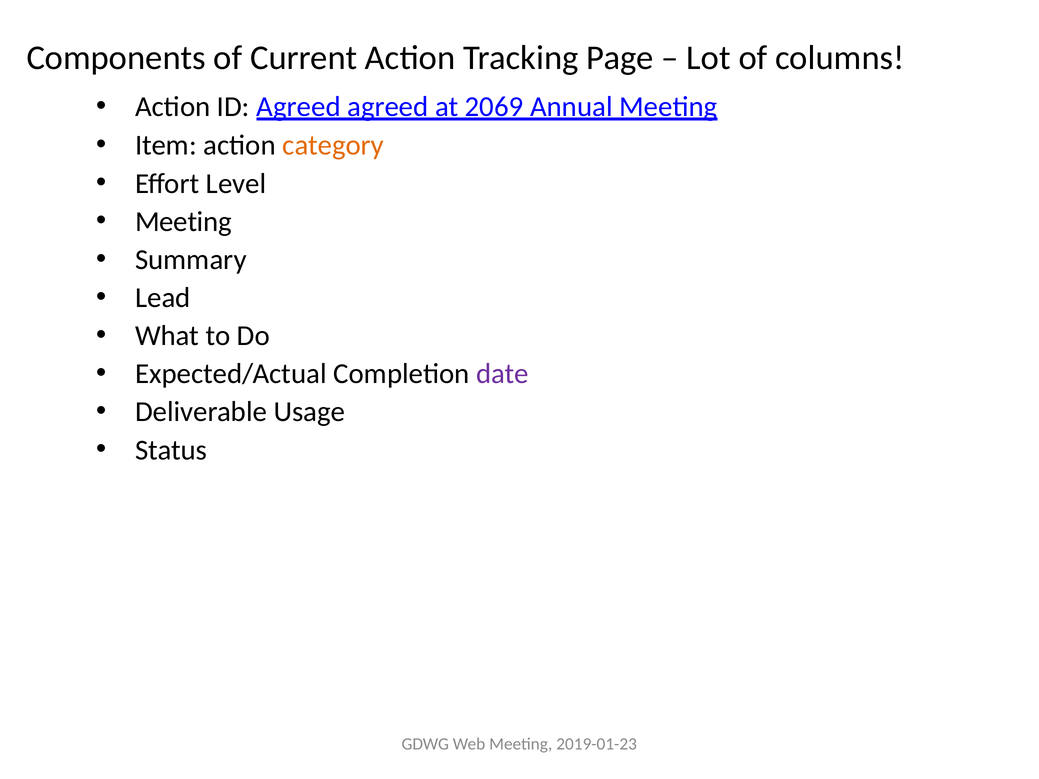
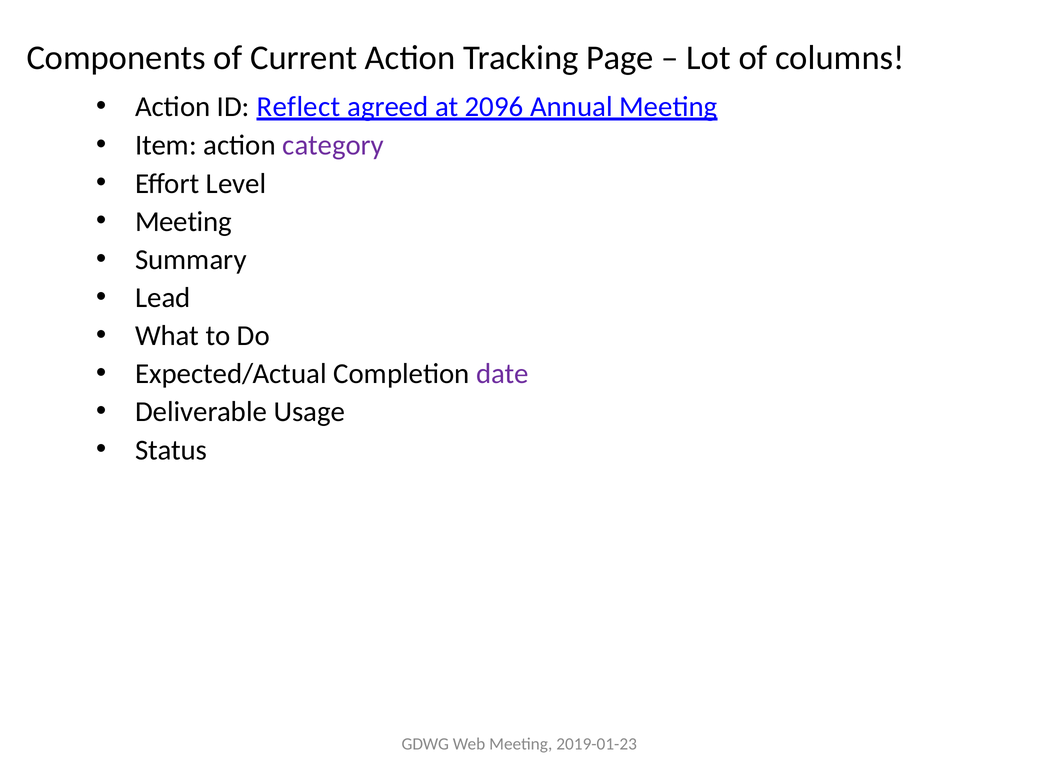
ID Agreed: Agreed -> Reflect (299, 107)
2069: 2069 -> 2096 (494, 107)
category colour: orange -> purple (333, 145)
